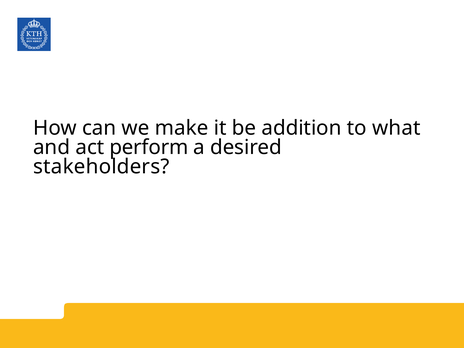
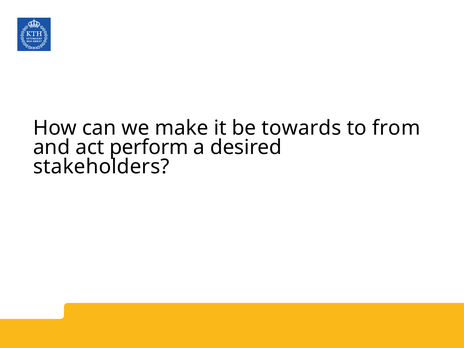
addition: addition -> towards (301, 128)
what: what -> from (396, 128)
